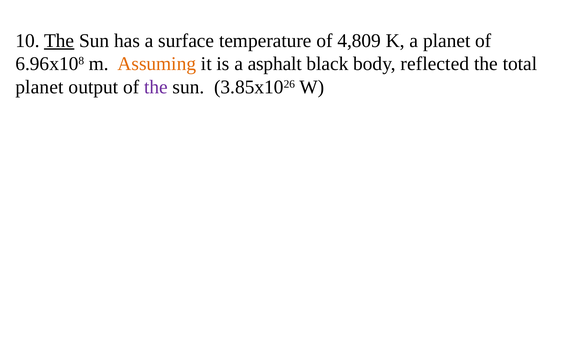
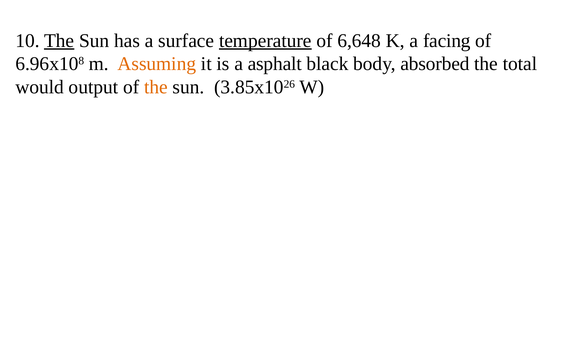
temperature underline: none -> present (265, 41)
4,809: 4,809 -> 6,648 (359, 41)
a planet: planet -> facing (447, 41)
reflected: reflected -> absorbed (435, 64)
planet: planet -> would (40, 87)
the colour: purple -> orange (156, 87)
